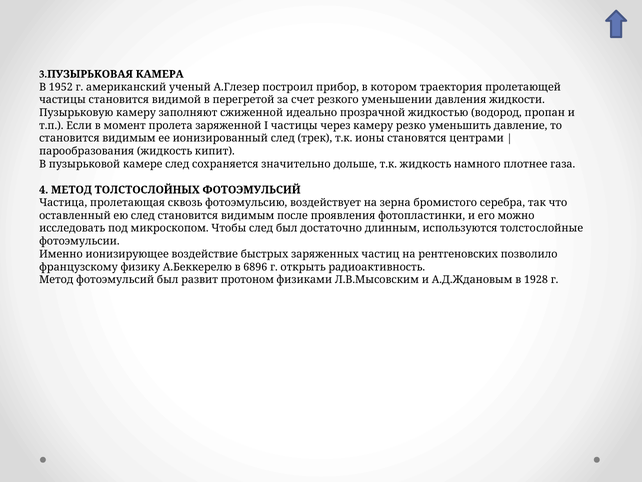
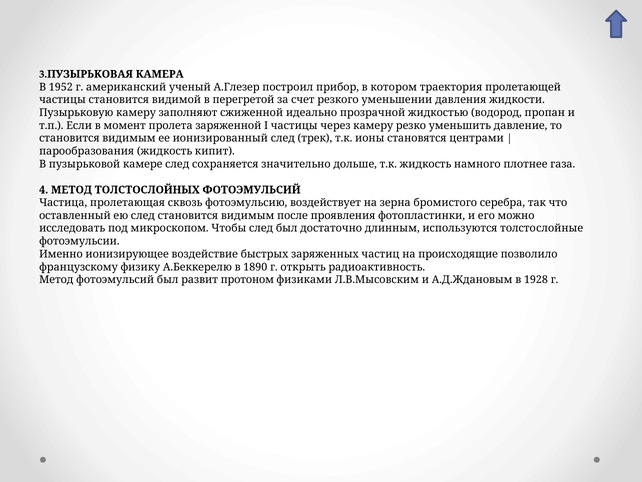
рентгеновских: рентгеновских -> происходящие (458, 254)
6896: 6896 -> 1890 (255, 267)
